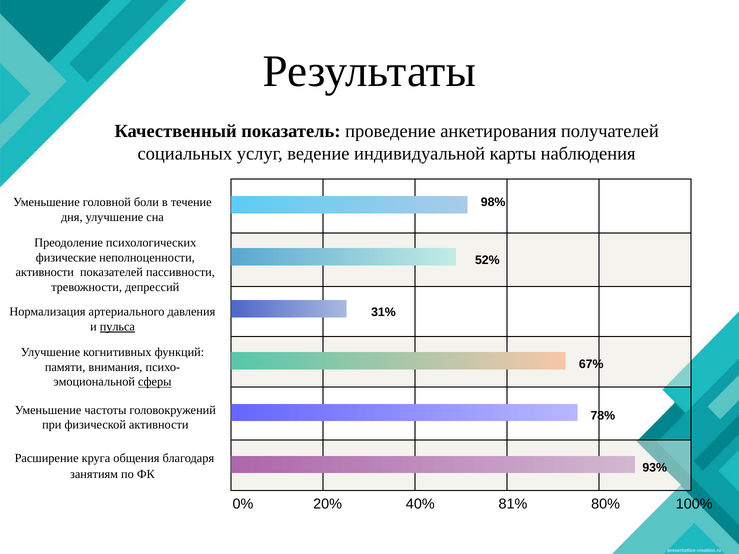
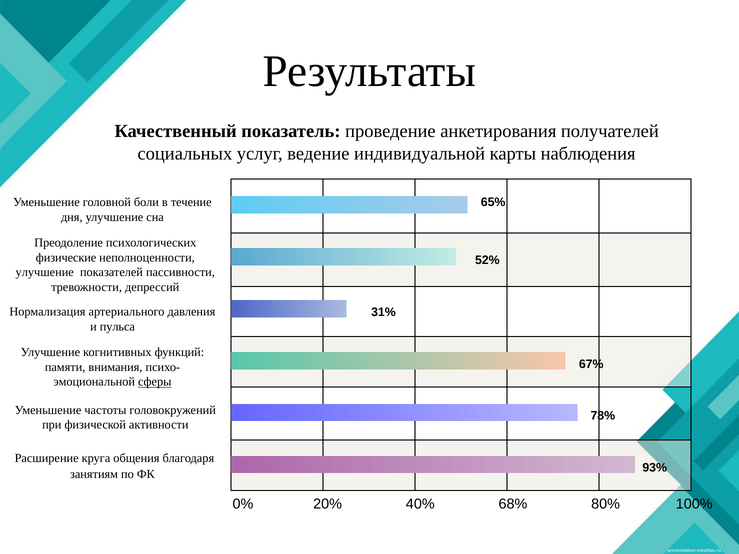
98%: 98% -> 65% (493, 202)
активности: активности -> улучшение (45, 272)
пульса underline: present -> none (117, 327)
81%: 81% -> 68% (513, 504)
